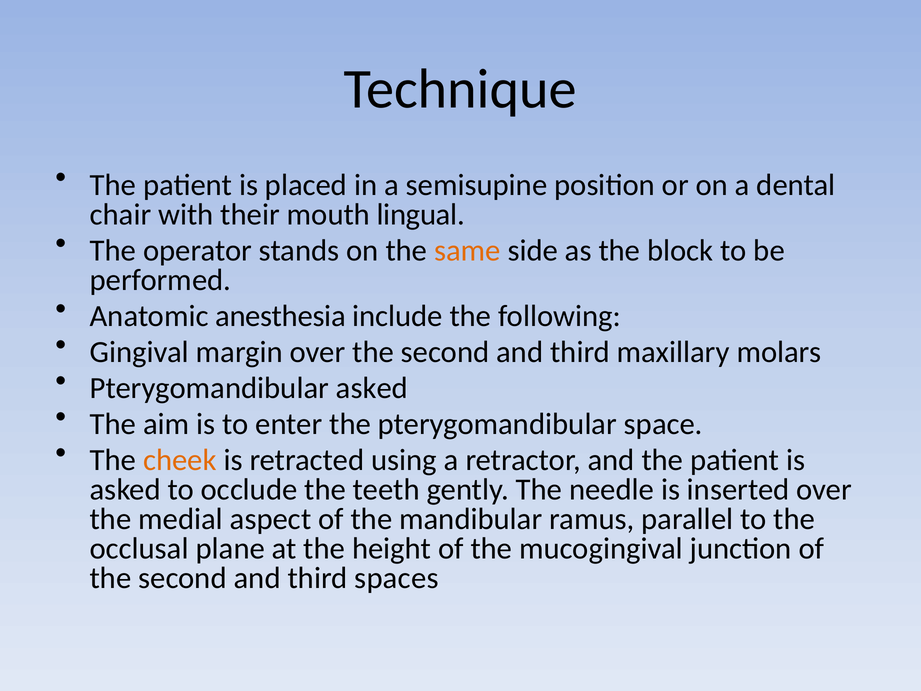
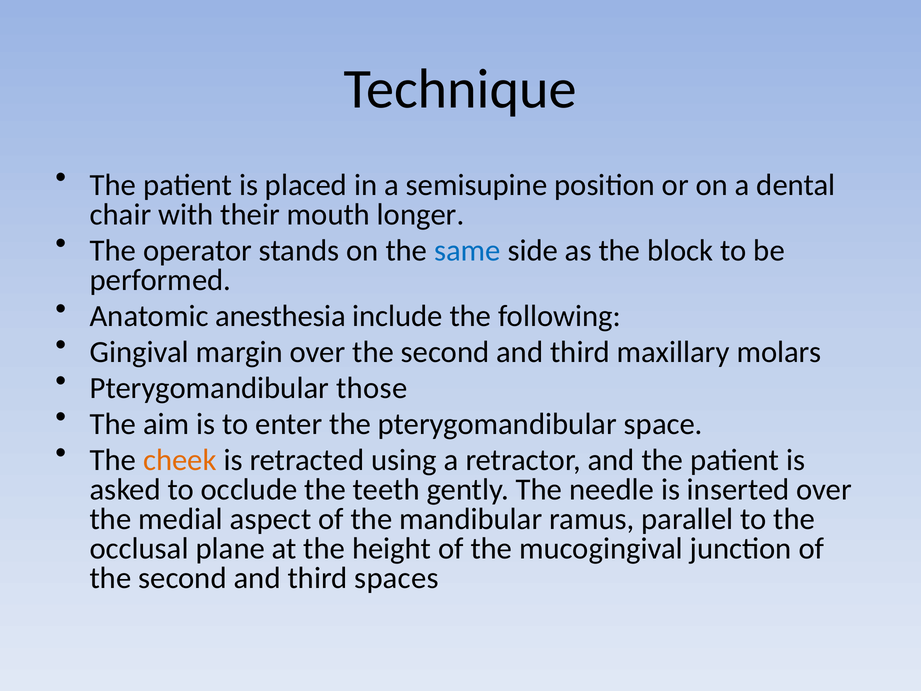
lingual: lingual -> longer (421, 215)
same colour: orange -> blue (467, 251)
Pterygomandibular asked: asked -> those (372, 388)
